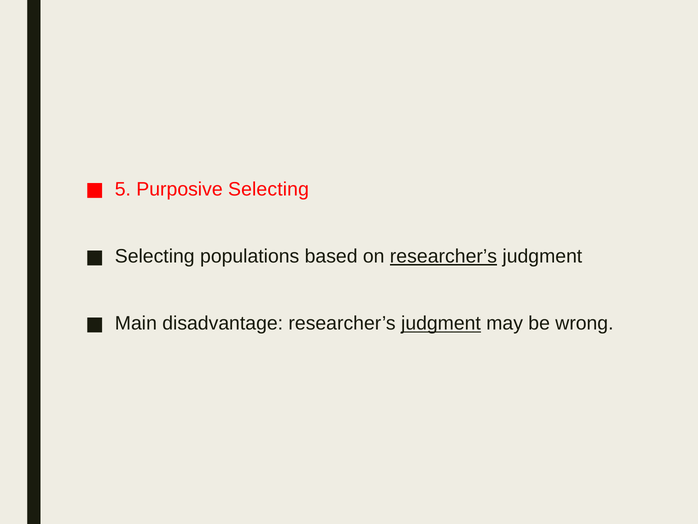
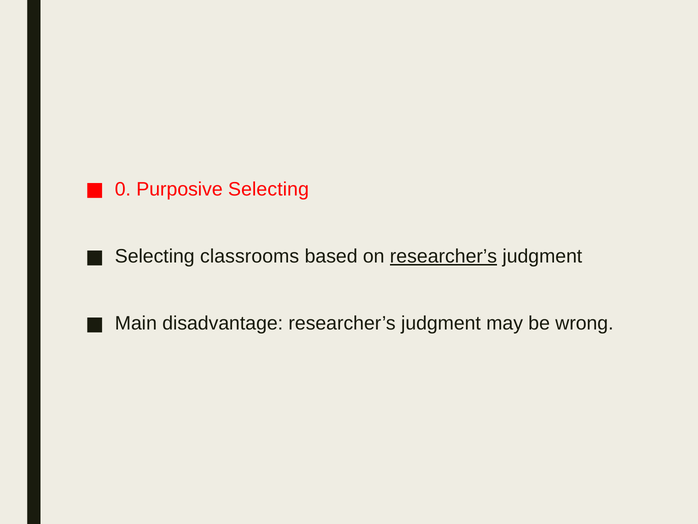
5: 5 -> 0 (123, 189)
populations: populations -> classrooms (250, 256)
judgment underline: present -> none (441, 323)
